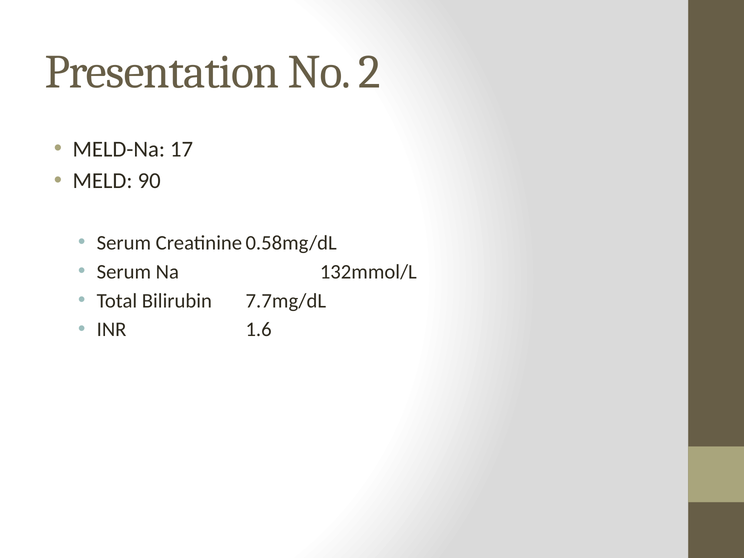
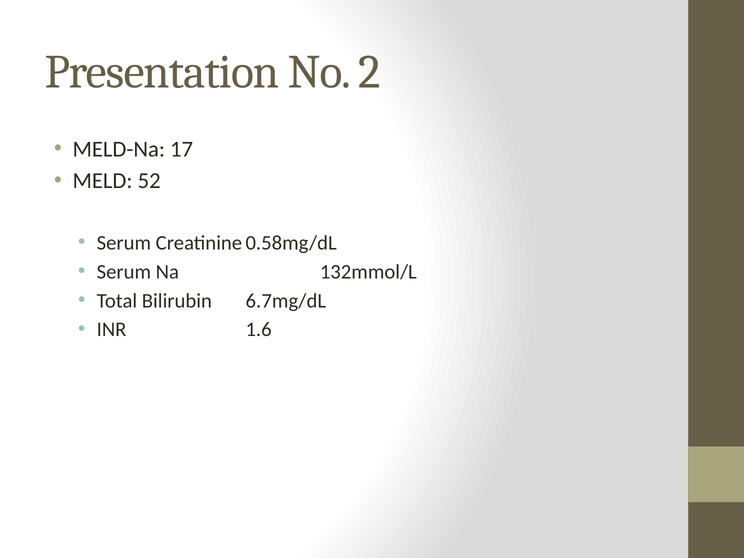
90: 90 -> 52 (149, 181)
7.7mg/dL: 7.7mg/dL -> 6.7mg/dL (286, 301)
